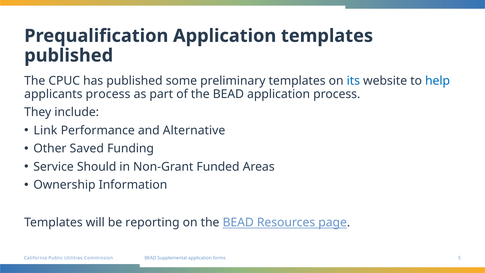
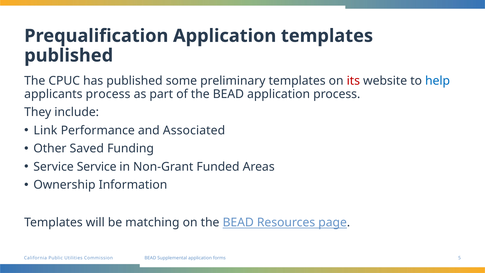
its colour: blue -> red (353, 81)
Alternative: Alternative -> Associated (194, 130)
Service Should: Should -> Service (97, 167)
reporting: reporting -> matching (152, 222)
